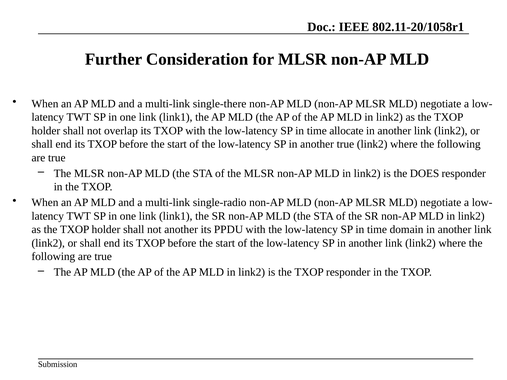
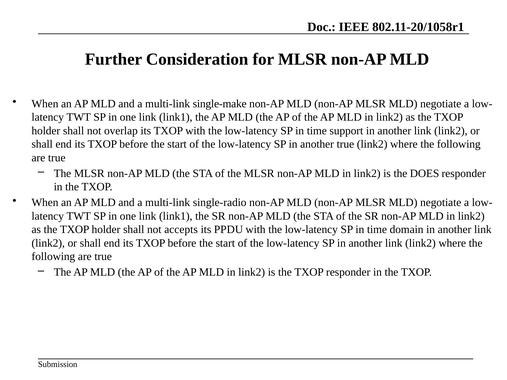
single-there: single-there -> single-make (220, 104)
allocate: allocate -> support (346, 131)
not another: another -> accepts (181, 230)
